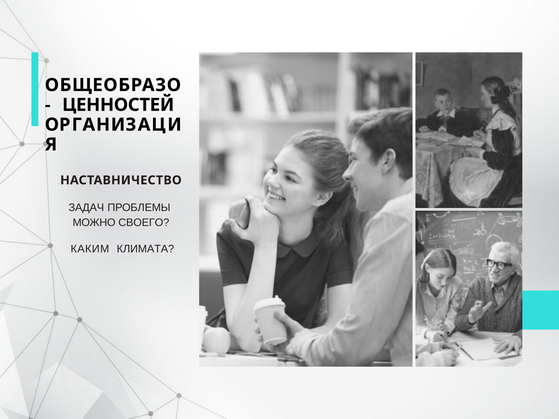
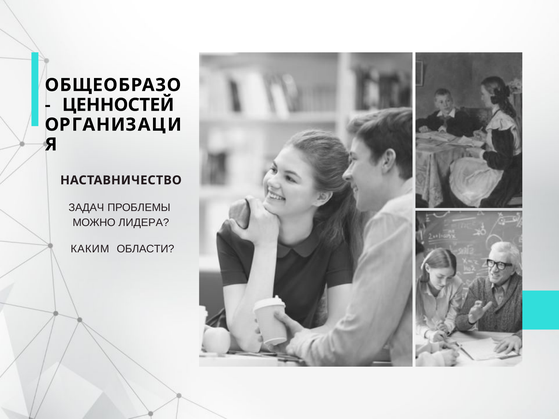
СВОЕГО: СВОЕГО -> ЛИДЕРА (144, 223)
КЛИМАТА: КЛИМАТА -> ОБЛАСТИ (145, 249)
